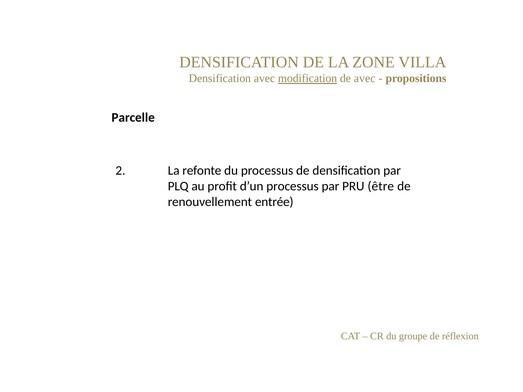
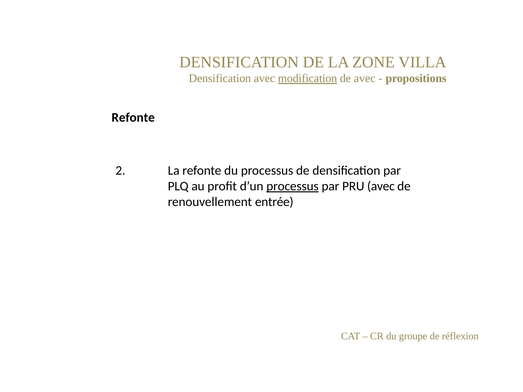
Parcelle: Parcelle -> Refonte (133, 118)
processus underline: none -> present (293, 186)
PRU être: être -> avec (381, 186)
